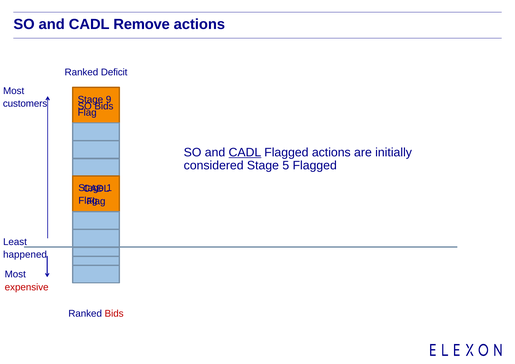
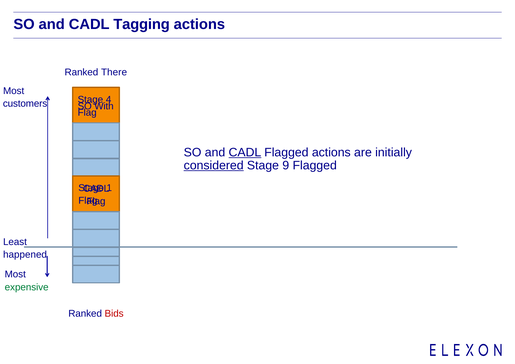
Remove: Remove -> Tagging (142, 24)
Deficit: Deficit -> There (114, 72)
9: 9 -> 4 (109, 100)
Bids: Bids -> With (104, 106)
considered underline: none -> present (214, 165)
5: 5 -> 9 (286, 165)
expensive colour: red -> green (27, 287)
